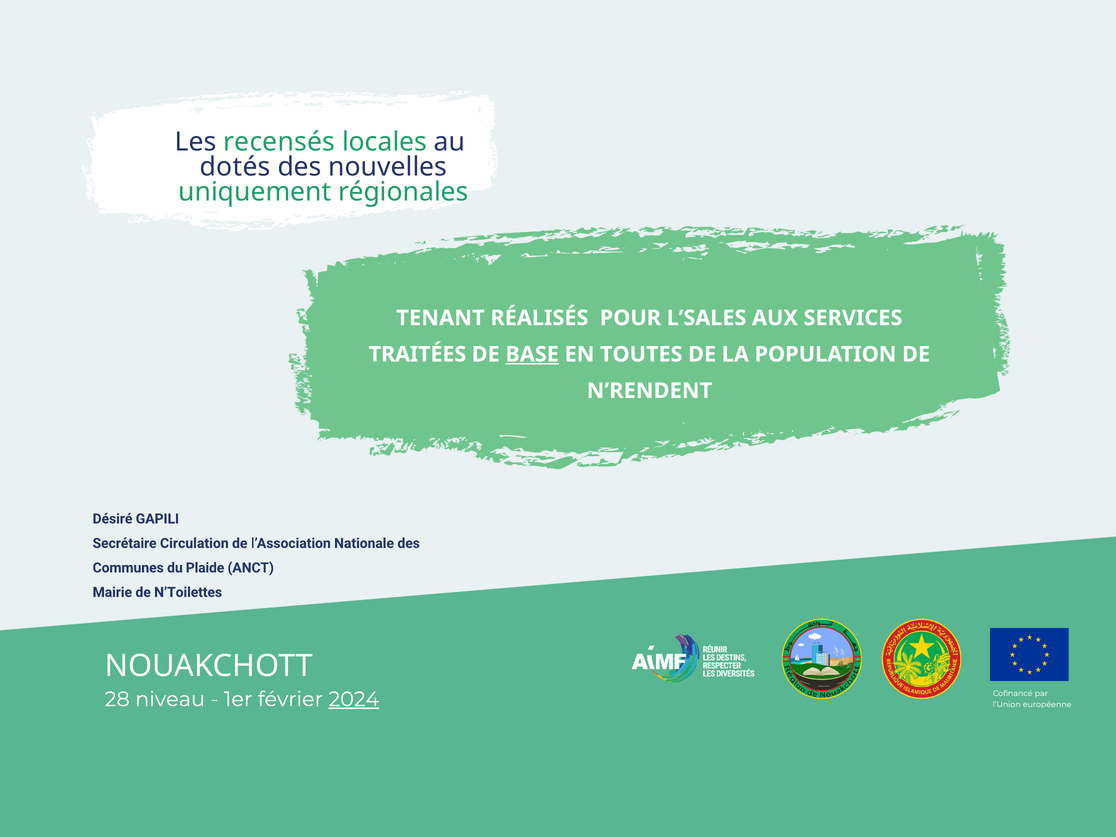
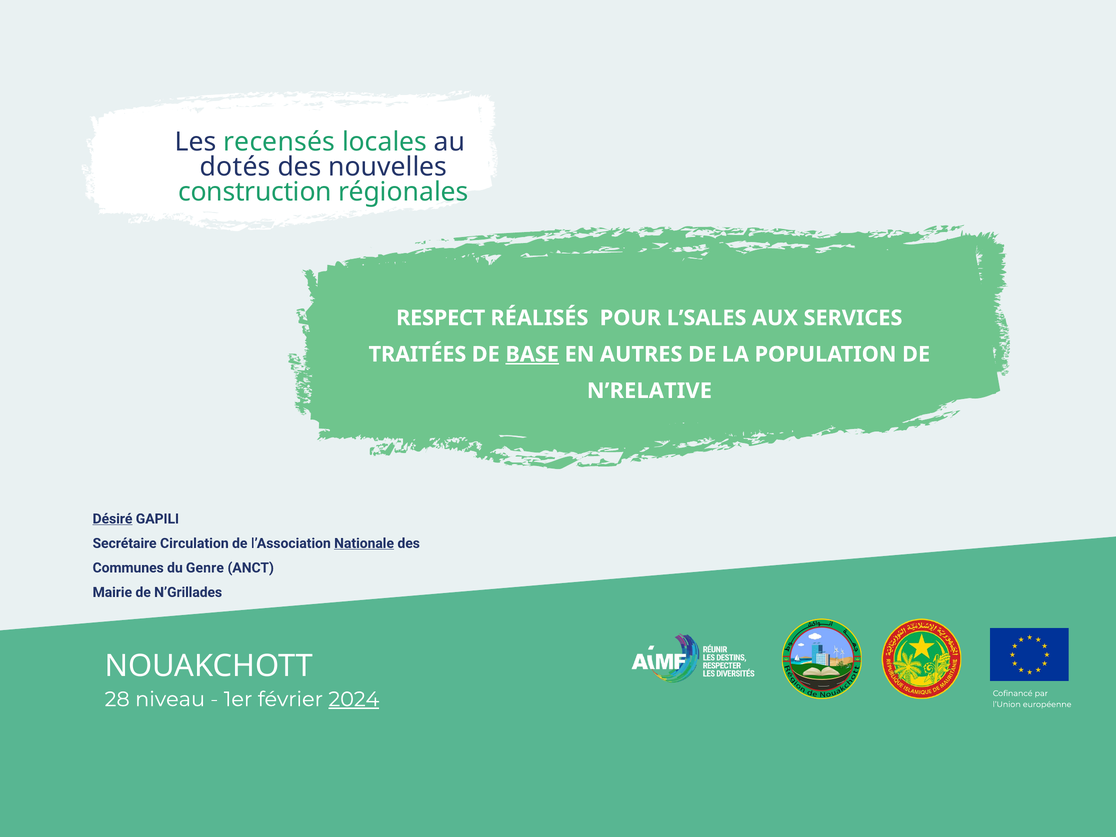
uniquement: uniquement -> construction (255, 192)
TENANT: TENANT -> RESPECT (441, 318)
TOUTES: TOUTES -> AUTRES (641, 354)
N’RENDENT: N’RENDENT -> N’RELATIVE (649, 391)
Désiré underline: none -> present (113, 519)
Nationale underline: none -> present (364, 543)
Plaide: Plaide -> Genre (205, 568)
N’Toilettes: N’Toilettes -> N’Grillades (188, 592)
